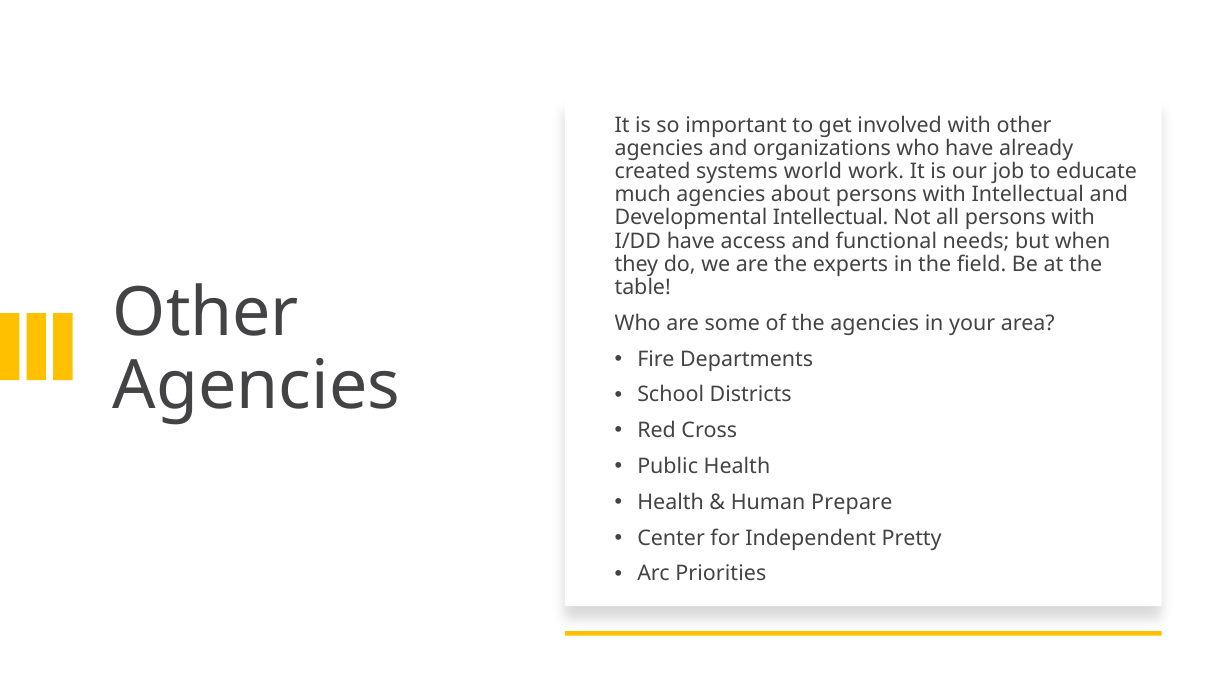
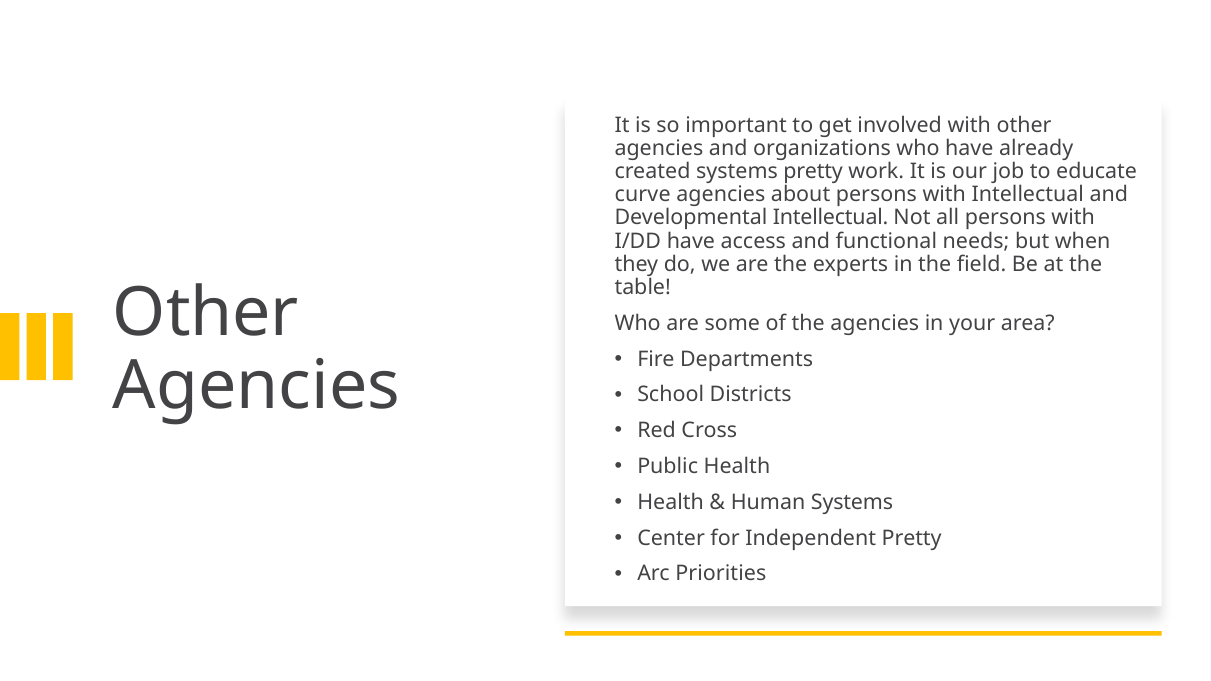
systems world: world -> pretty (813, 171)
much: much -> curve (643, 195)
Human Prepare: Prepare -> Systems (852, 502)
